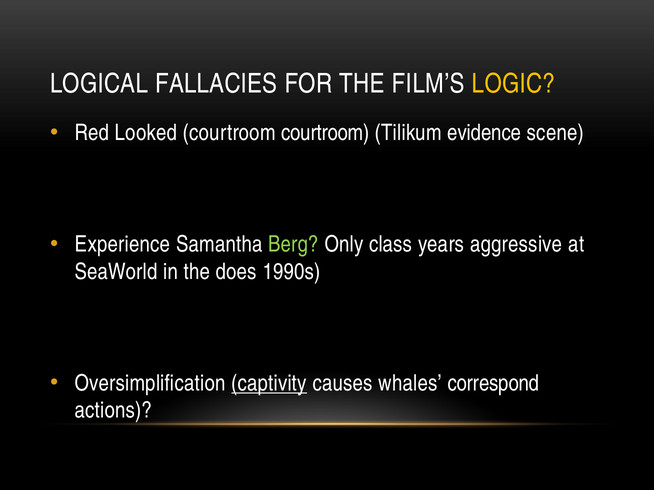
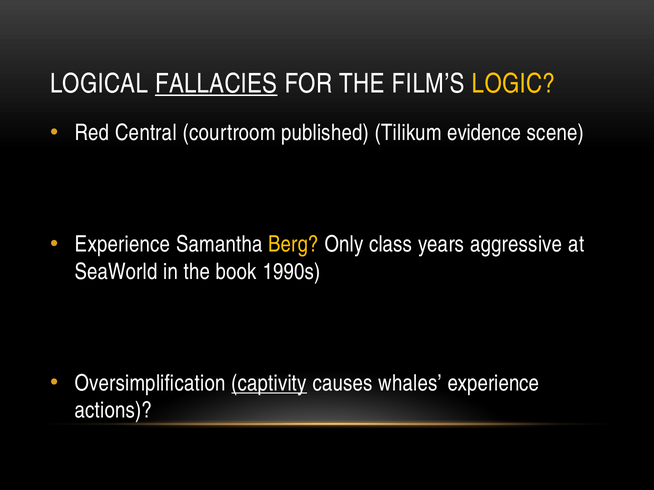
FALLACIES underline: none -> present (216, 84)
Looked: Looked -> Central (146, 133)
courtroom courtroom: courtroom -> published (325, 133)
Berg colour: light green -> yellow (294, 245)
does: does -> book (236, 272)
whales correspond: correspond -> experience (493, 384)
